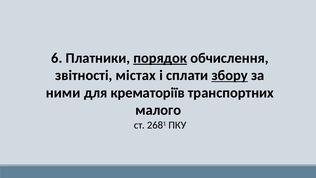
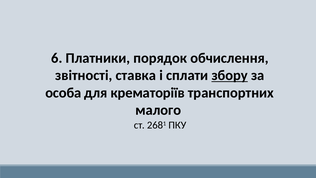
порядок underline: present -> none (160, 58)
містах: містах -> ставка (136, 75)
ними: ними -> особа (63, 93)
